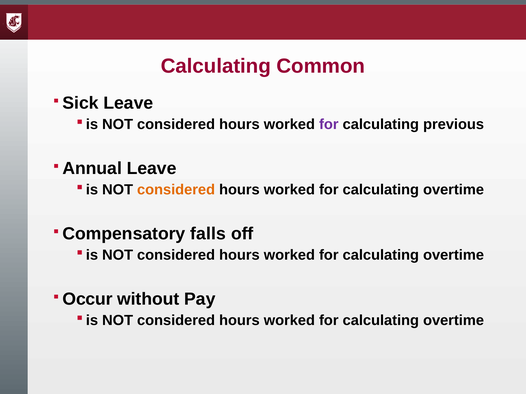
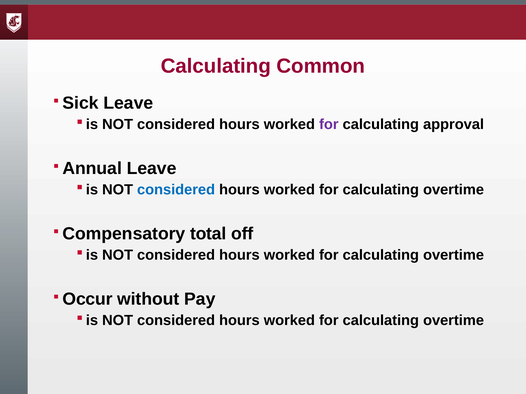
previous: previous -> approval (454, 125)
considered colour: orange -> blue (176, 190)
falls: falls -> total (208, 234)
